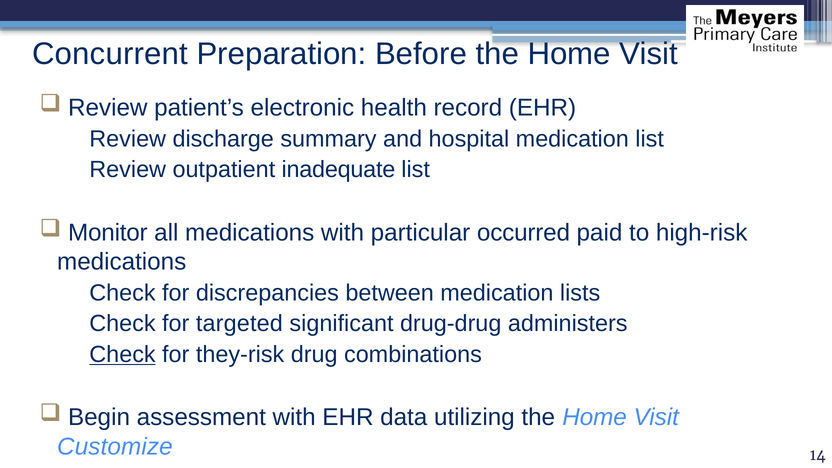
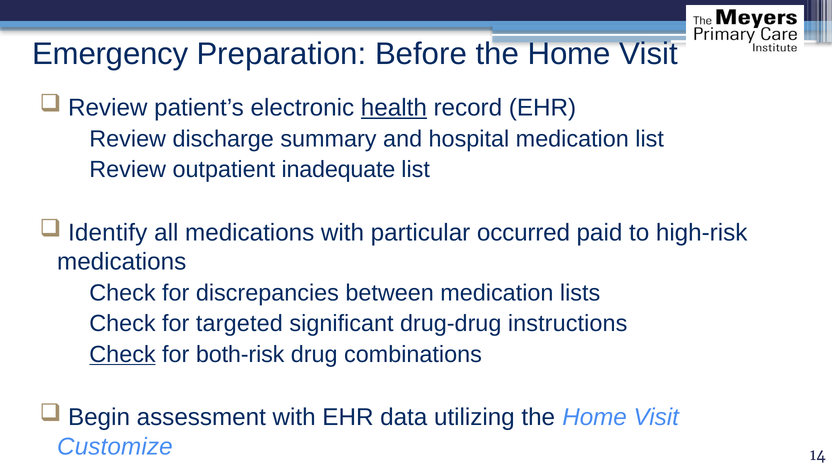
Concurrent: Concurrent -> Emergency (110, 54)
health underline: none -> present (394, 108)
Monitor: Monitor -> Identify (108, 233)
administers: administers -> instructions (568, 324)
they-risk: they-risk -> both-risk (240, 354)
